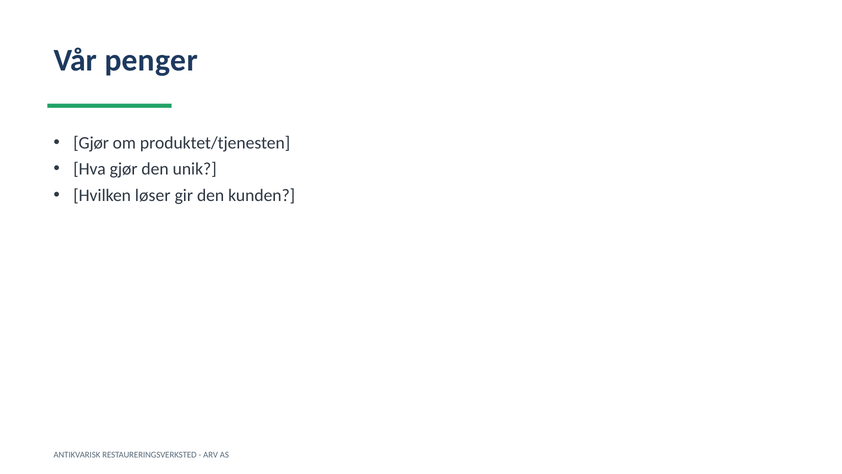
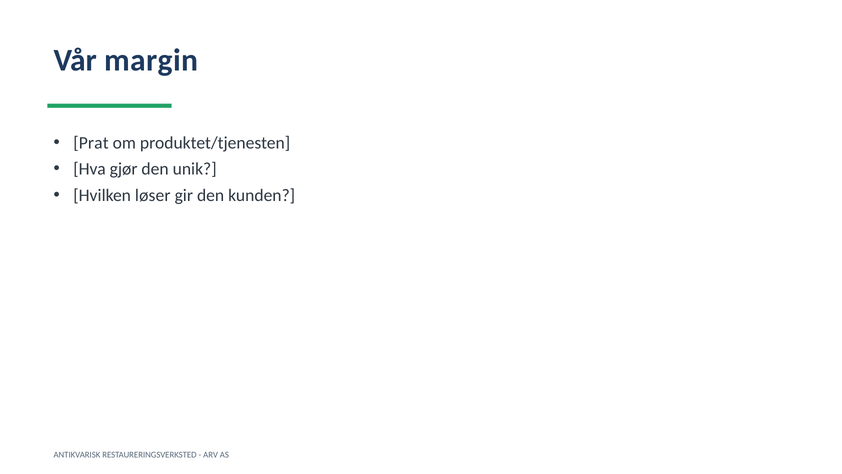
penger: penger -> margin (151, 60)
Gjør: Gjør -> Prat (91, 143)
